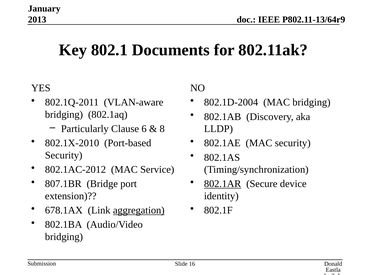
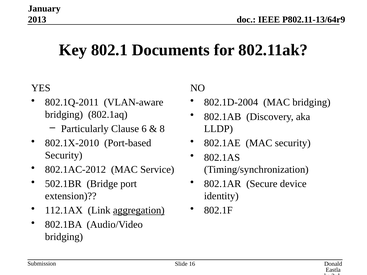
807.1BR: 807.1BR -> 502.1BR (63, 184)
802.1AR underline: present -> none (223, 184)
678.1AX: 678.1AX -> 112.1AX (64, 211)
